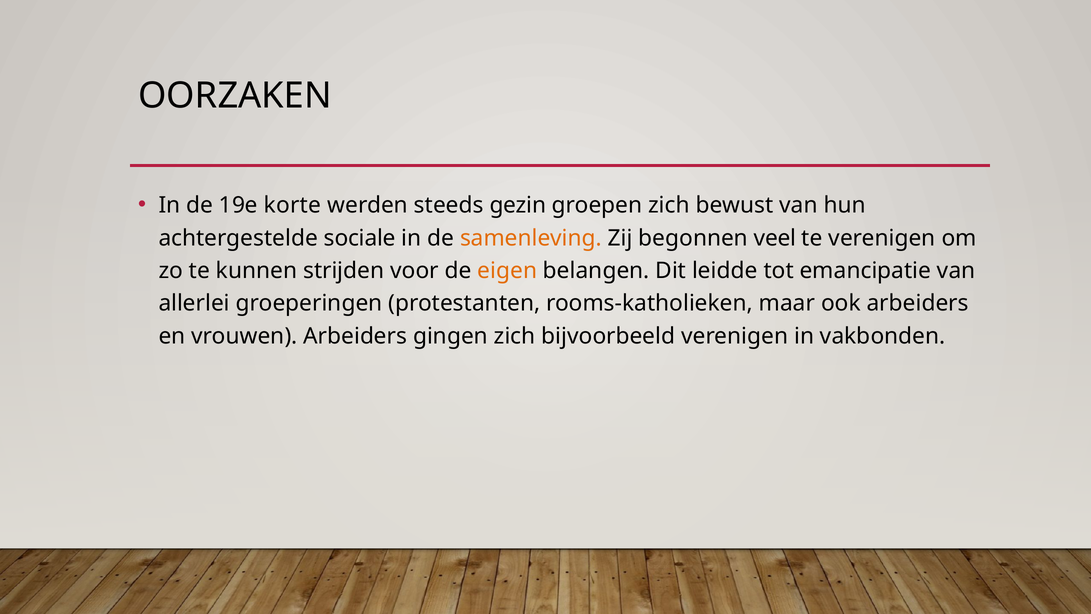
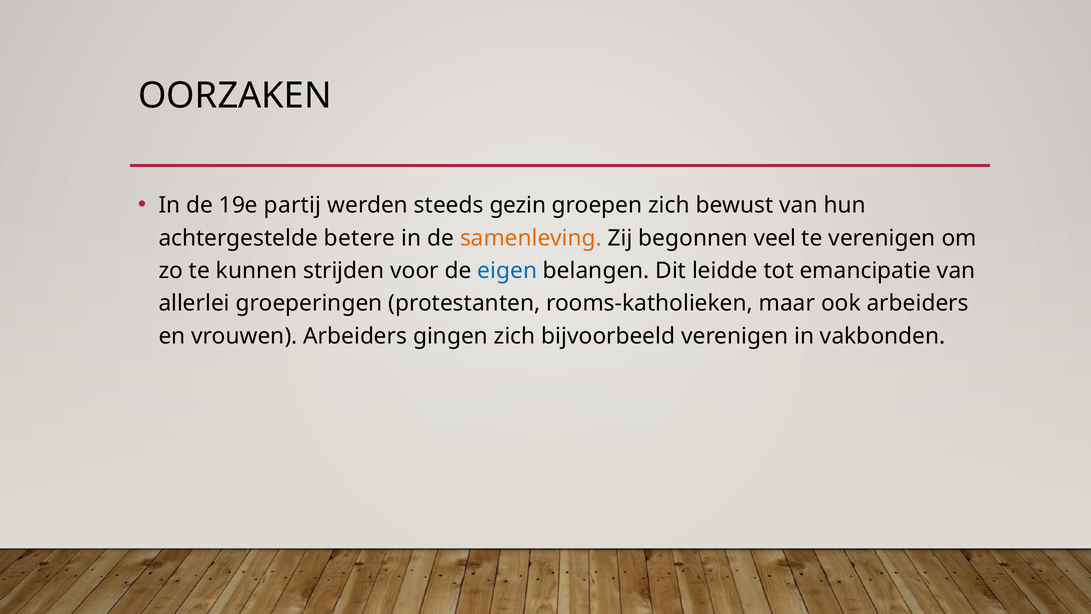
korte: korte -> partij (292, 205)
sociale: sociale -> betere (360, 238)
eigen colour: orange -> blue (507, 271)
